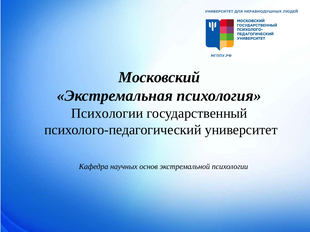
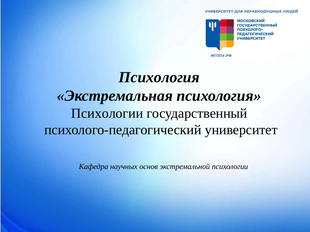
Московский: Московский -> Психология (159, 77)
